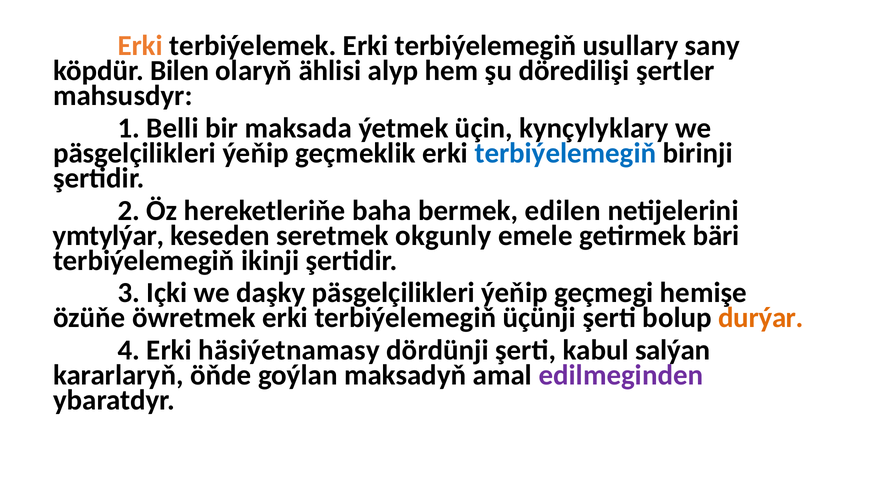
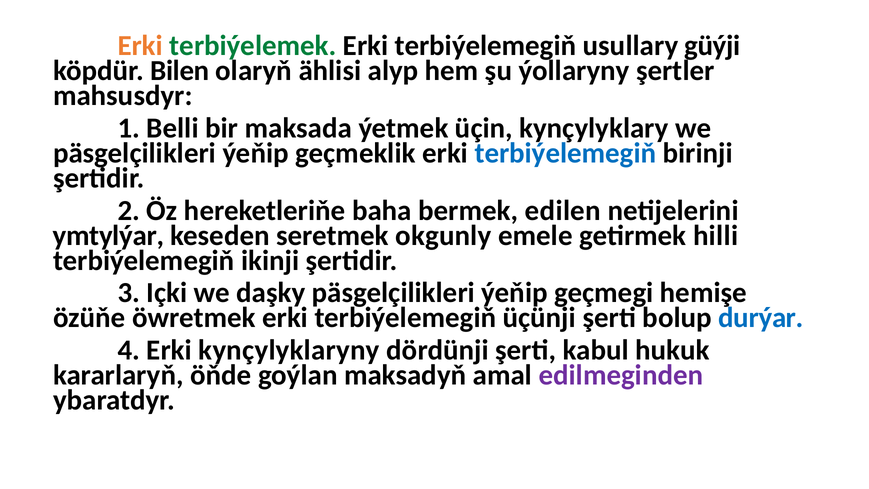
terbiýelemek colour: black -> green (253, 46)
sany: sany -> güýji (712, 46)
döredilişi: döredilişi -> ýollaryny (574, 71)
bäri: bäri -> hilli (716, 235)
durýar colour: orange -> blue (761, 318)
häsiýetnamasy: häsiýetnamasy -> kynçylyklaryny (289, 350)
salýan: salýan -> hukuk (673, 350)
